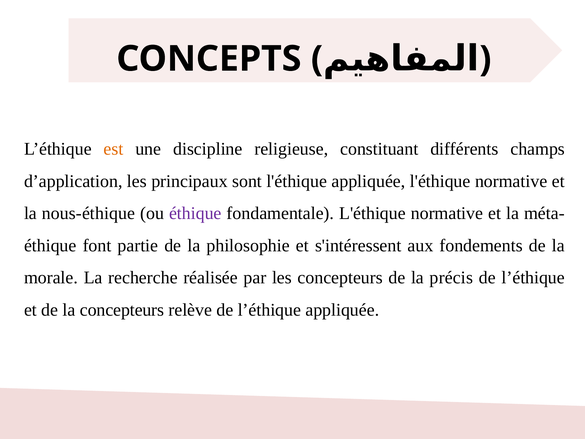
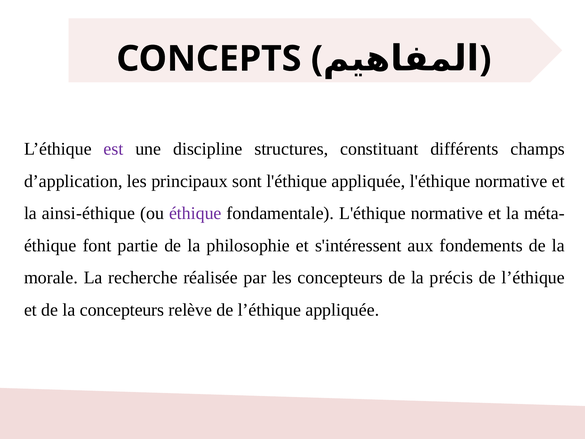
est colour: orange -> purple (114, 149)
religieuse: religieuse -> structures (291, 149)
nous-éthique: nous-éthique -> ainsi-éthique (88, 213)
